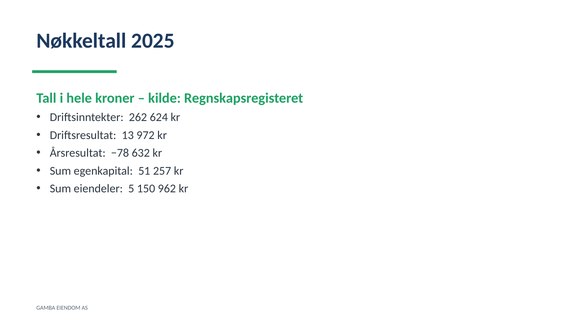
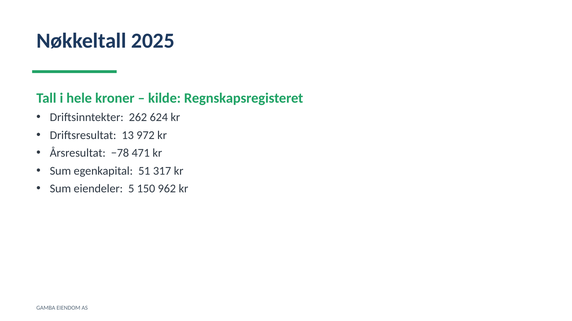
632: 632 -> 471 (141, 153)
257: 257 -> 317 (162, 171)
